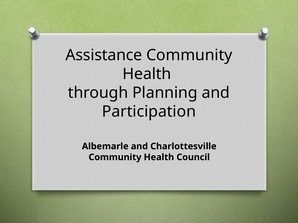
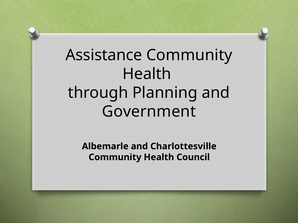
Participation: Participation -> Government (149, 112)
